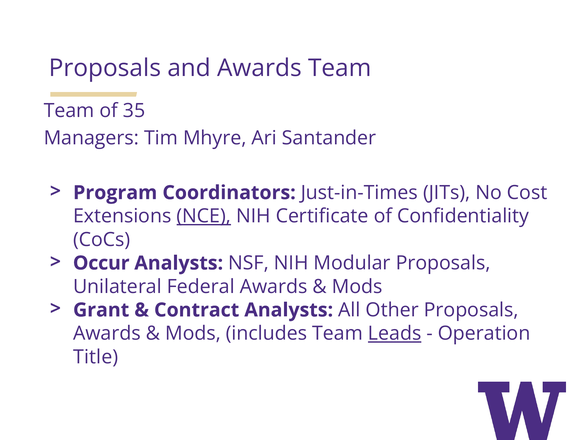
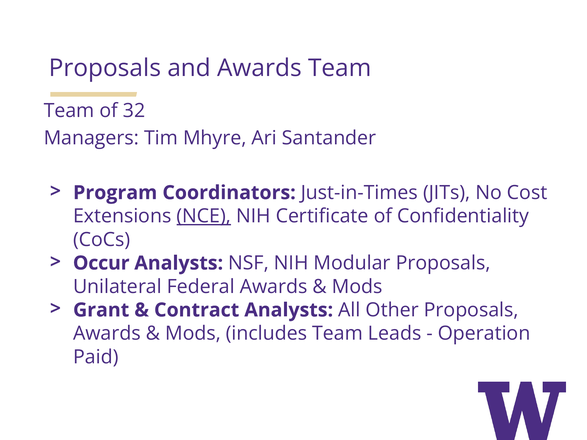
35: 35 -> 32 (134, 111)
Leads underline: present -> none (395, 334)
Title: Title -> Paid (96, 357)
